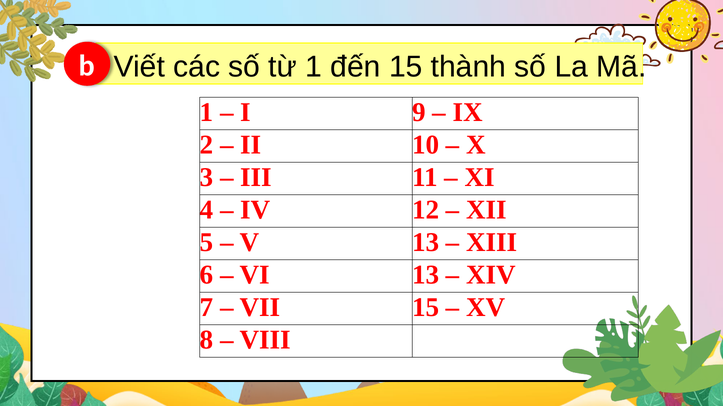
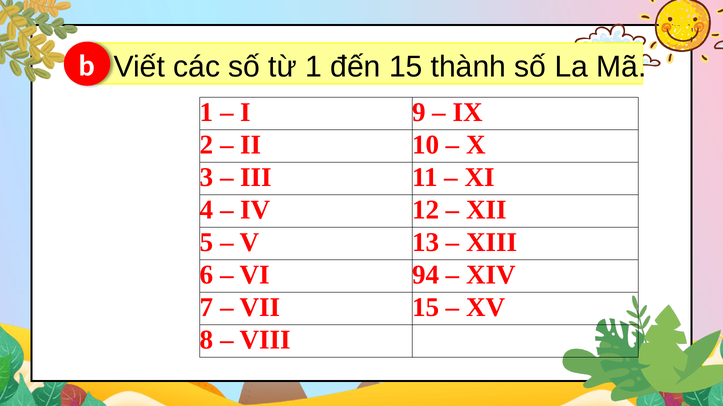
VI 13: 13 -> 94 (426, 275)
